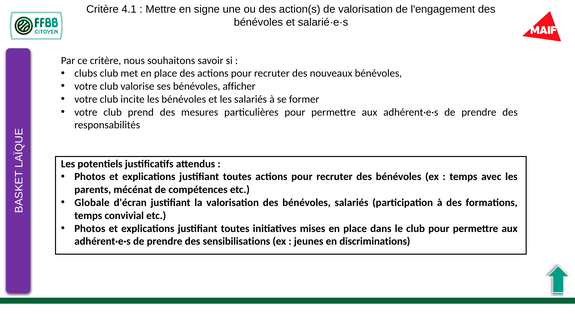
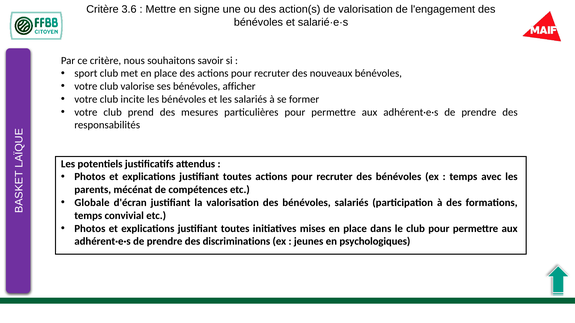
4.1: 4.1 -> 3.6 (129, 9)
clubs: clubs -> sport (86, 74)
sensibilisations: sensibilisations -> discriminations (236, 242)
discriminations: discriminations -> psychologiques (375, 242)
